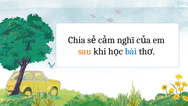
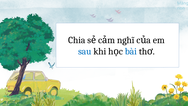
sau colour: orange -> blue (85, 51)
